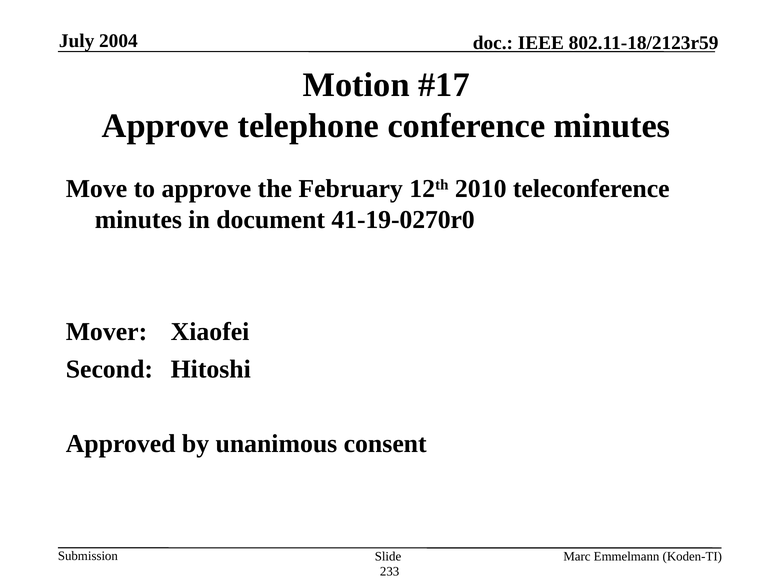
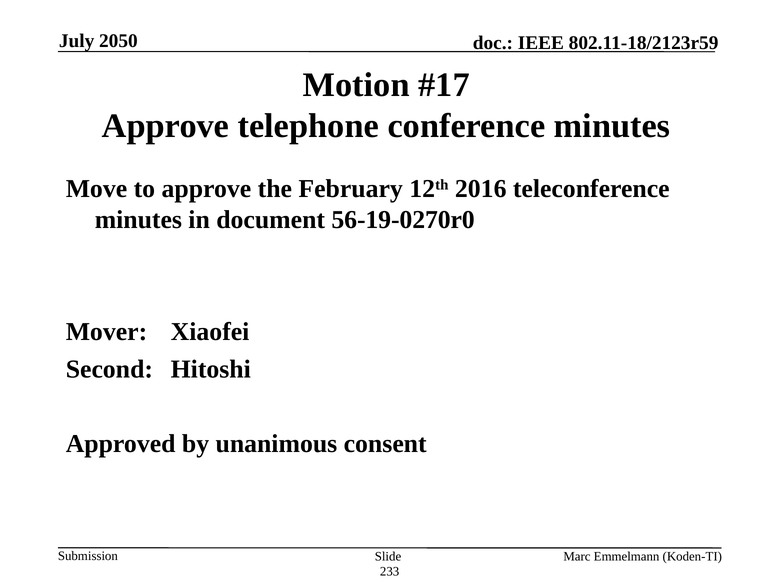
2004: 2004 -> 2050 (118, 41)
2010: 2010 -> 2016 (481, 189)
41-19-0270r0: 41-19-0270r0 -> 56-19-0270r0 (403, 220)
